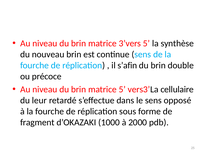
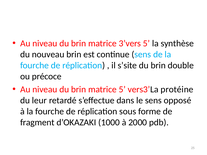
s’afin: s’afin -> s’site (127, 66)
cellulaire: cellulaire -> protéine (177, 89)
